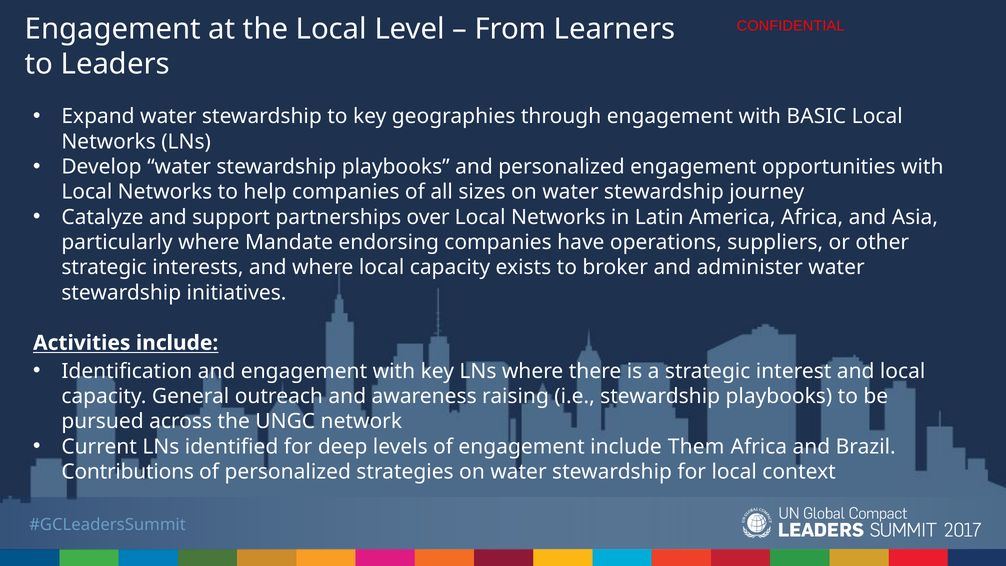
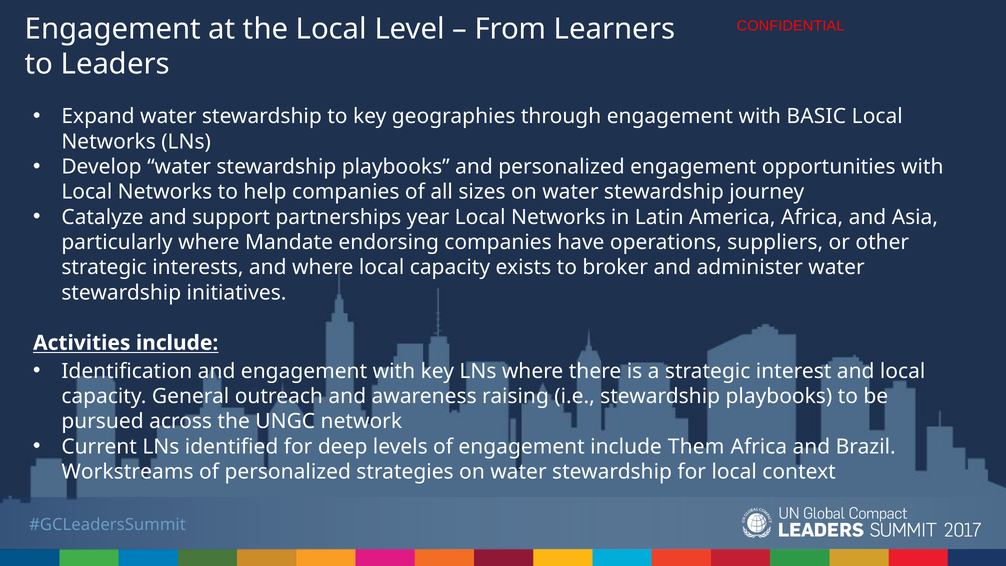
over: over -> year (428, 217)
Contributions: Contributions -> Workstreams (128, 472)
